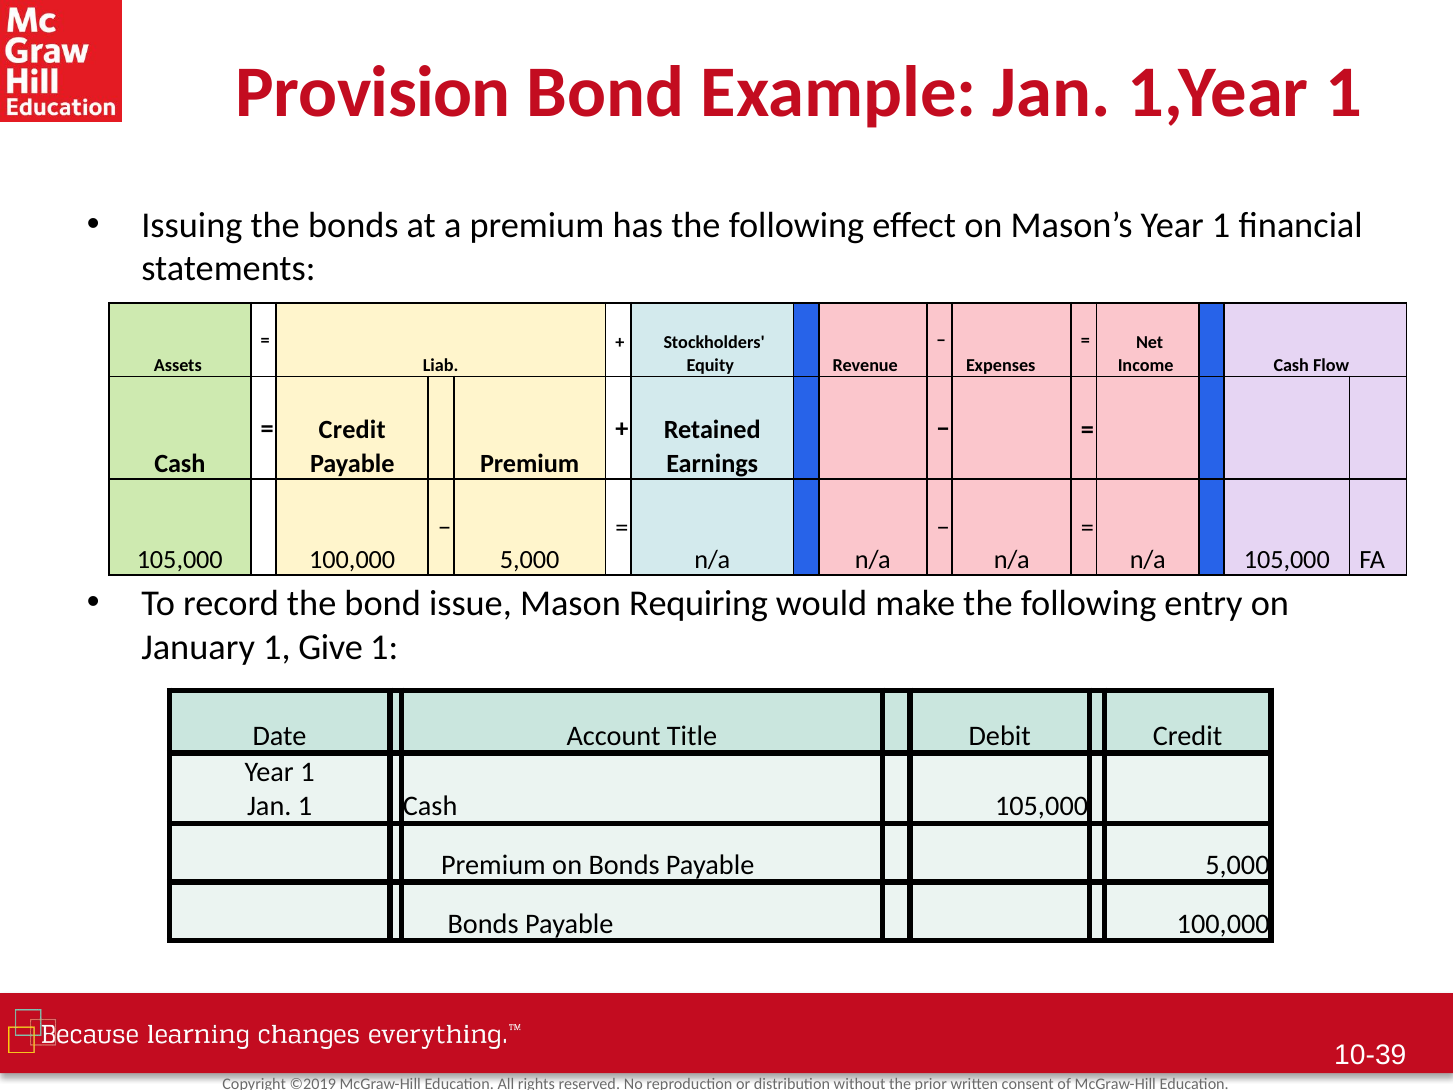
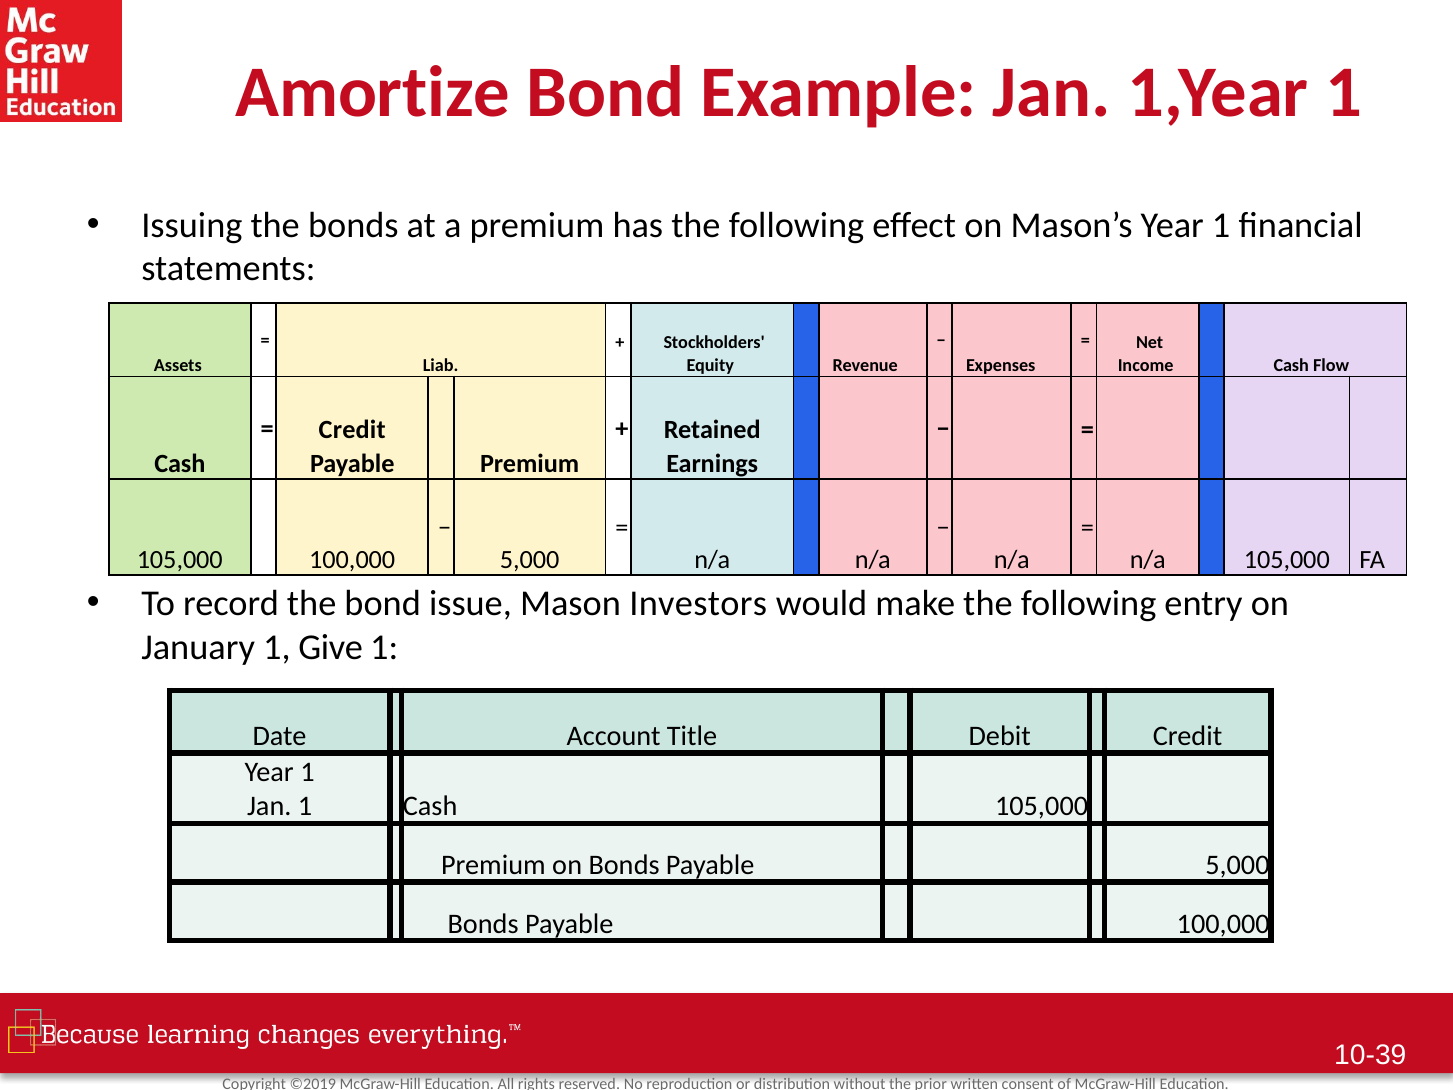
Provision: Provision -> Amortize (373, 92)
Requiring: Requiring -> Investors (698, 604)
